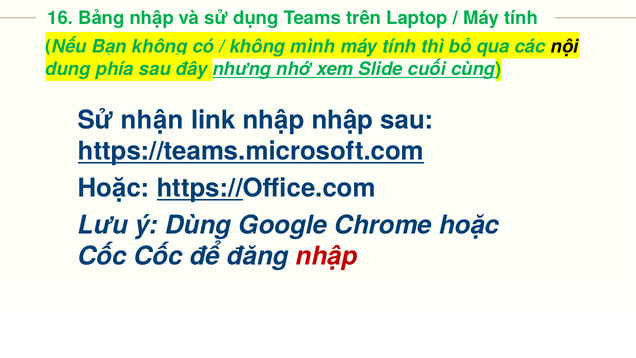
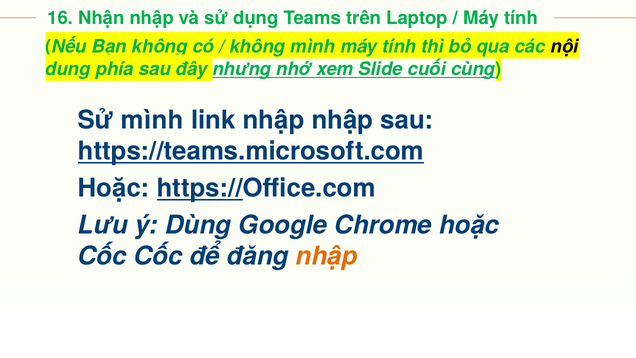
Bảng: Bảng -> Nhận (101, 18)
Sử nhận: nhận -> mình (152, 120)
nhập colour: red -> orange (327, 256)
